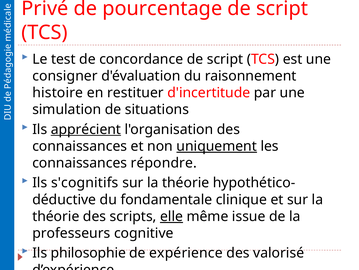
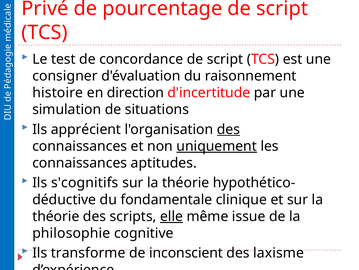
restituer: restituer -> direction (135, 93)
apprécient underline: present -> none (86, 129)
des underline: none -> present (228, 129)
répondre: répondre -> aptitudes (164, 163)
professeurs: professeurs -> philosophie (71, 233)
philosophie: philosophie -> transforme (88, 252)
expérience: expérience -> inconscient (186, 252)
valorisé: valorisé -> laxisme (279, 252)
